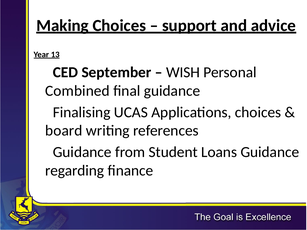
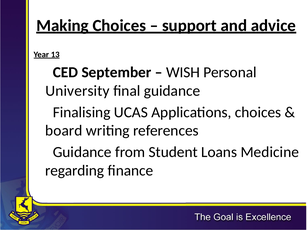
Combined: Combined -> University (77, 91)
Loans Guidance: Guidance -> Medicine (270, 152)
